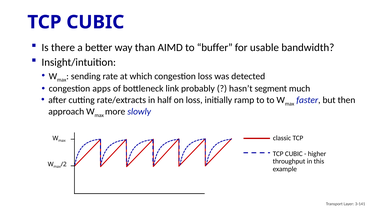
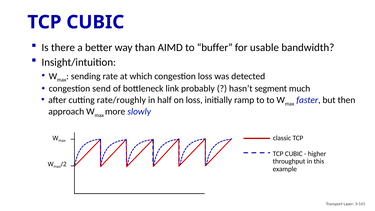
apps: apps -> send (102, 89)
rate/extracts: rate/extracts -> rate/roughly (121, 100)
